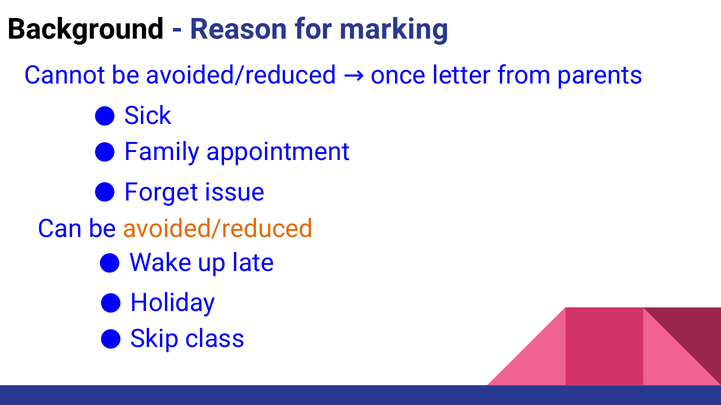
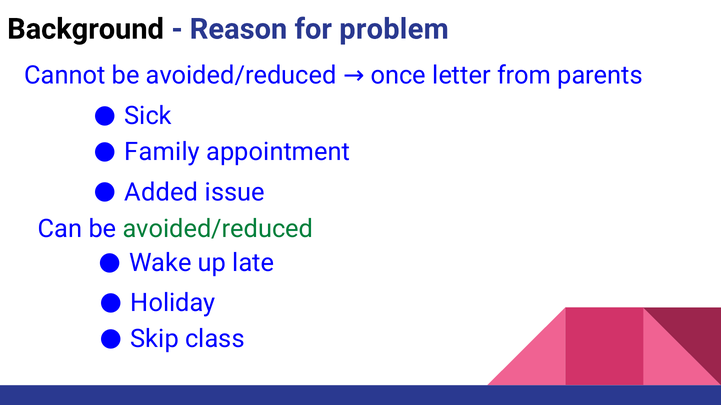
marking: marking -> problem (394, 29)
Forget: Forget -> Added (161, 192)
avoided/reduced colour: orange -> green (218, 229)
